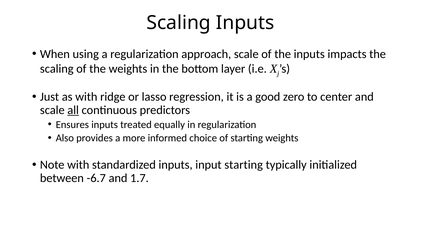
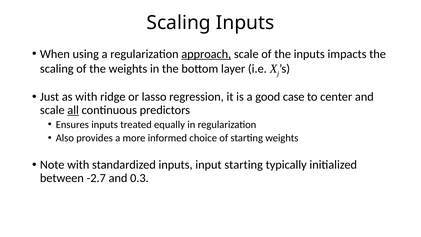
approach underline: none -> present (206, 54)
zero: zero -> case (294, 97)
-6.7: -6.7 -> -2.7 (96, 178)
1.7: 1.7 -> 0.3 (139, 178)
